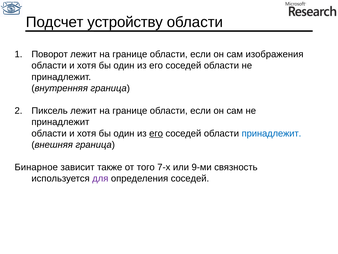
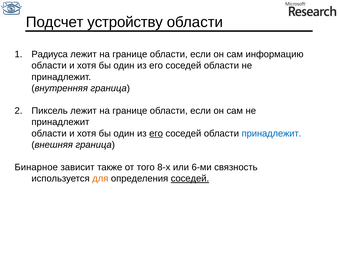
Поворот: Поворот -> Радиуса (50, 54)
изображения: изображения -> информацию (275, 54)
7-х: 7-х -> 8-х (164, 167)
9-ми: 9-ми -> 6-ми (202, 167)
для colour: purple -> orange (100, 178)
соседей underline: none -> present (190, 178)
